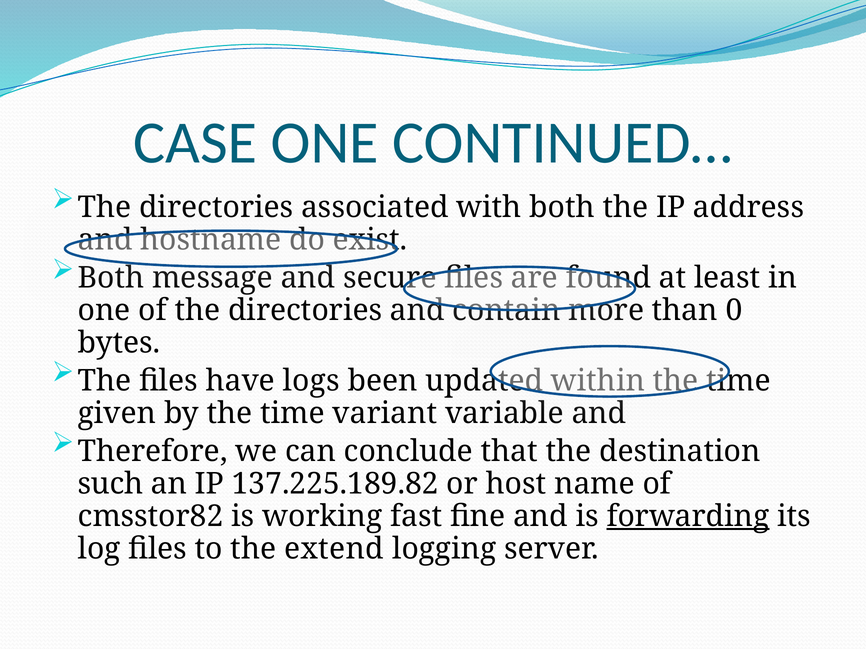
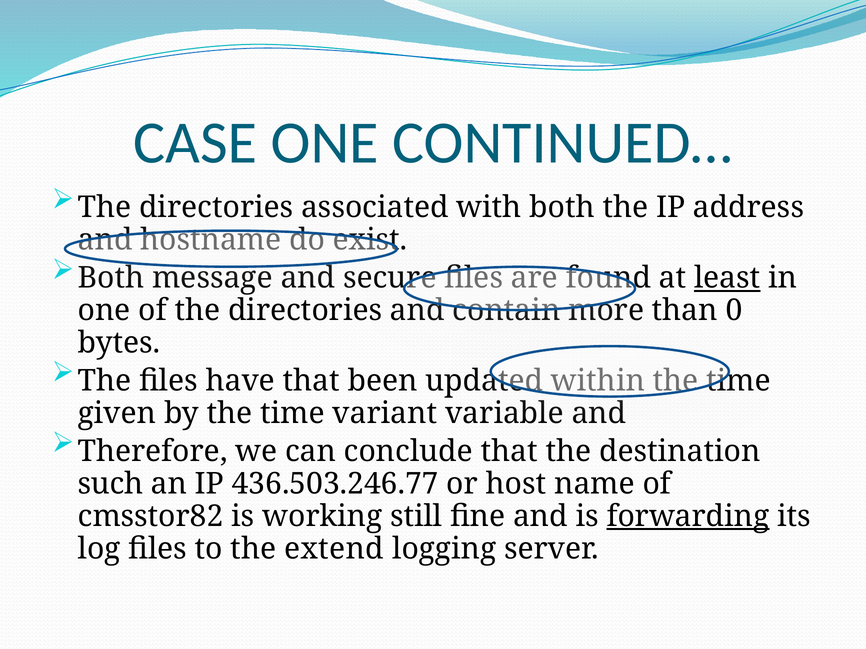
least underline: none -> present (727, 278)
have logs: logs -> that (311, 381)
137.225.189.82: 137.225.189.82 -> 436.503.246.77 (335, 484)
fast: fast -> still (416, 517)
